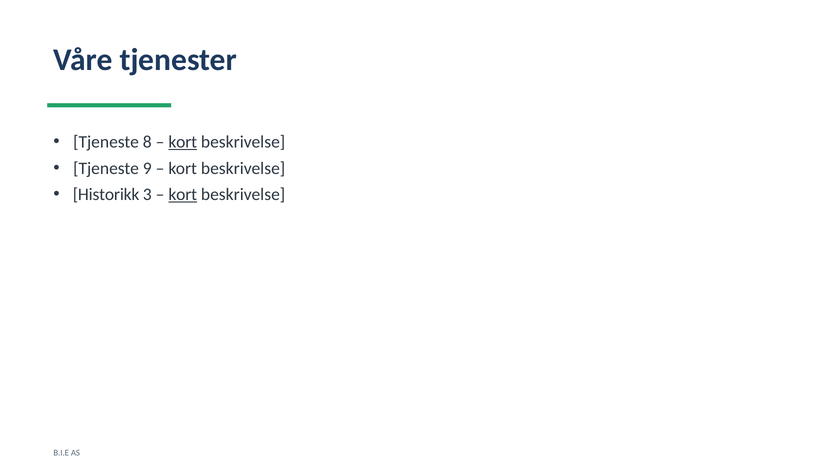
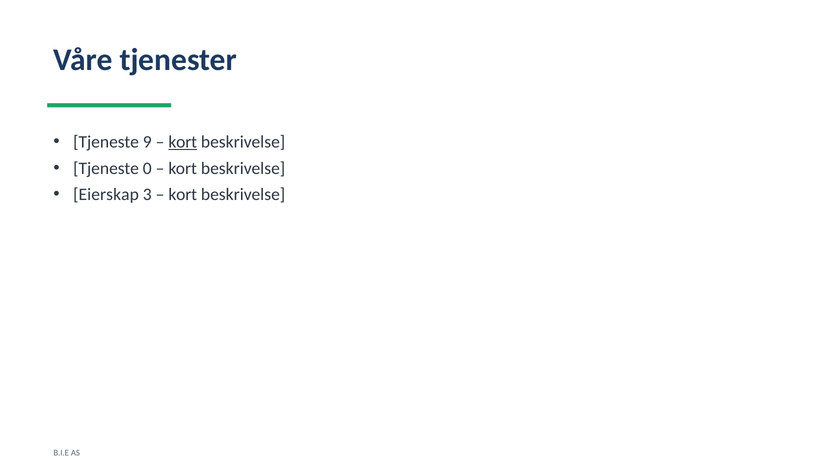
8: 8 -> 9 (147, 142)
9: 9 -> 0 (147, 169)
Historikk: Historikk -> Eierskap (106, 195)
kort underline: present -> none (183, 195)
